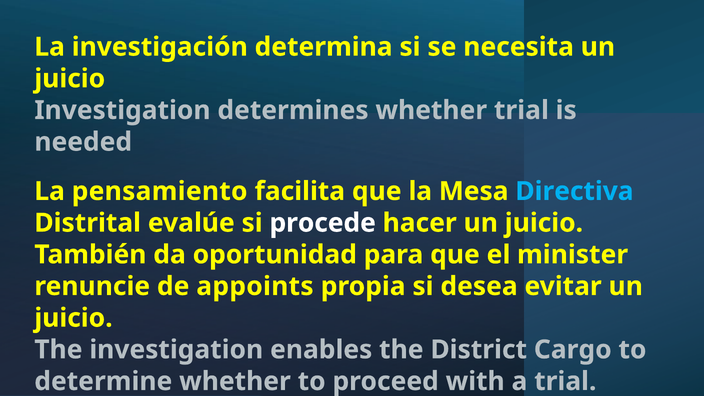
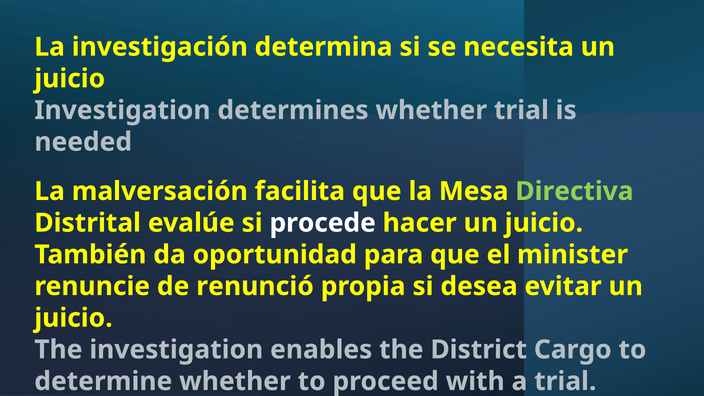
pensamiento: pensamiento -> malversación (160, 191)
Directiva colour: light blue -> light green (574, 191)
appoints: appoints -> renunció (255, 286)
